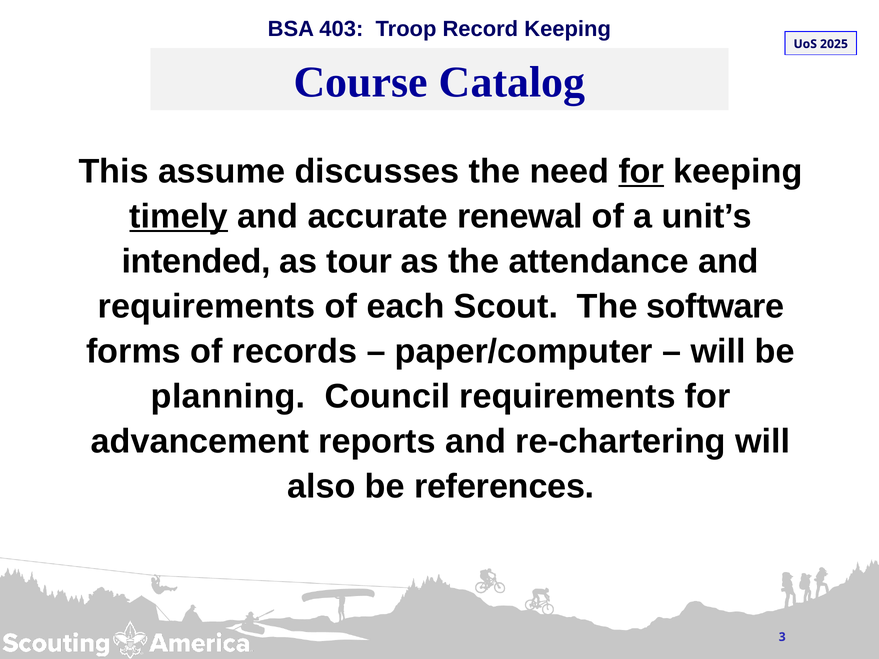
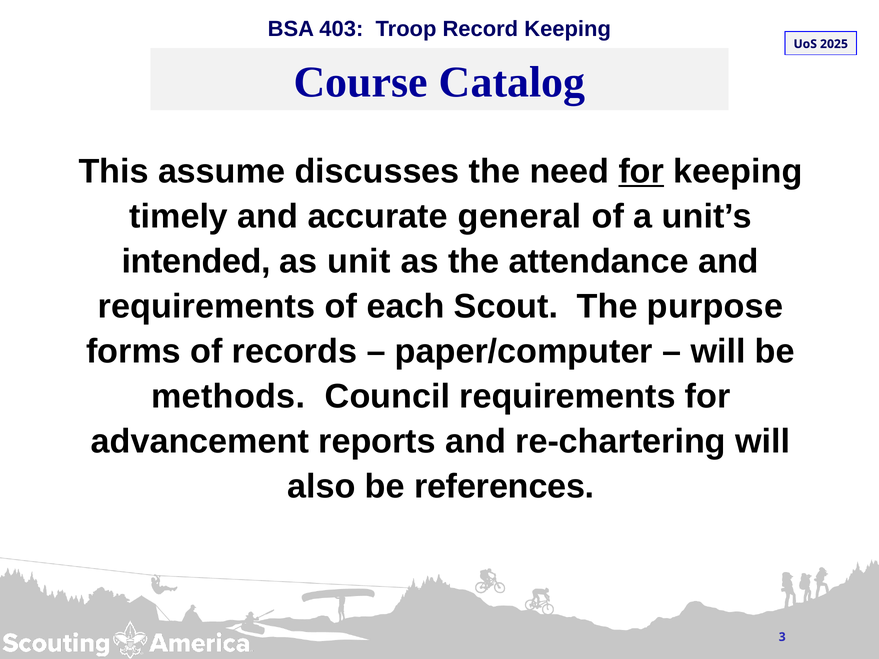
timely underline: present -> none (179, 216)
renewal: renewal -> general (520, 216)
tour: tour -> unit (359, 261)
software: software -> purpose (715, 307)
planning: planning -> methods (228, 397)
